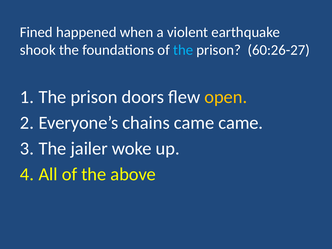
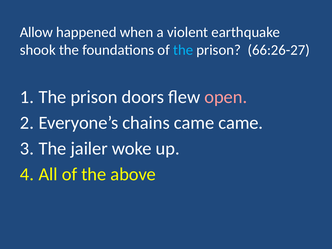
Fined: Fined -> Allow (36, 32)
60:26-27: 60:26-27 -> 66:26-27 (279, 50)
open colour: yellow -> pink (226, 97)
